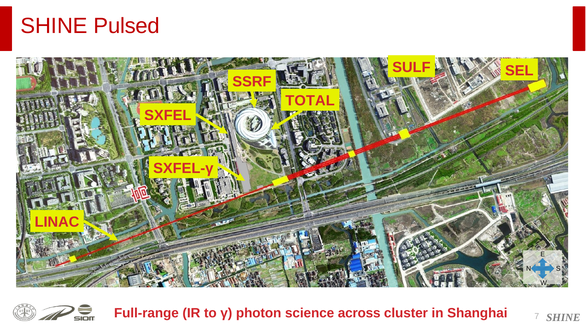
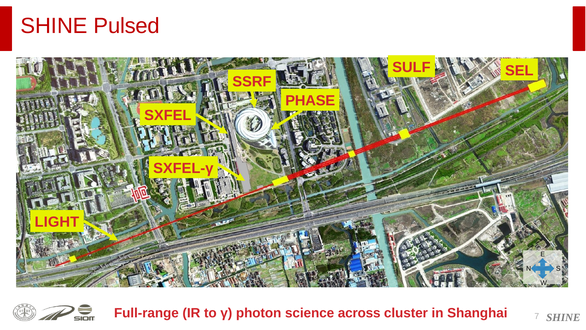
TOTAL: TOTAL -> PHASE (310, 101)
LINAC: LINAC -> LIGHT (57, 222)
